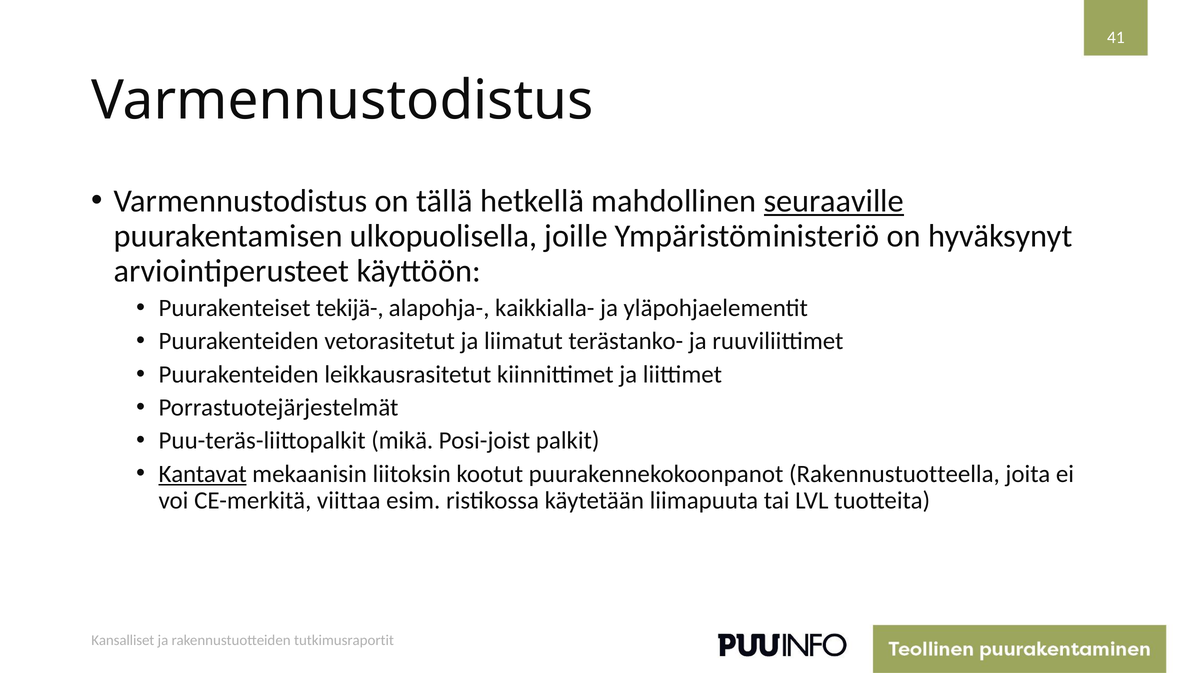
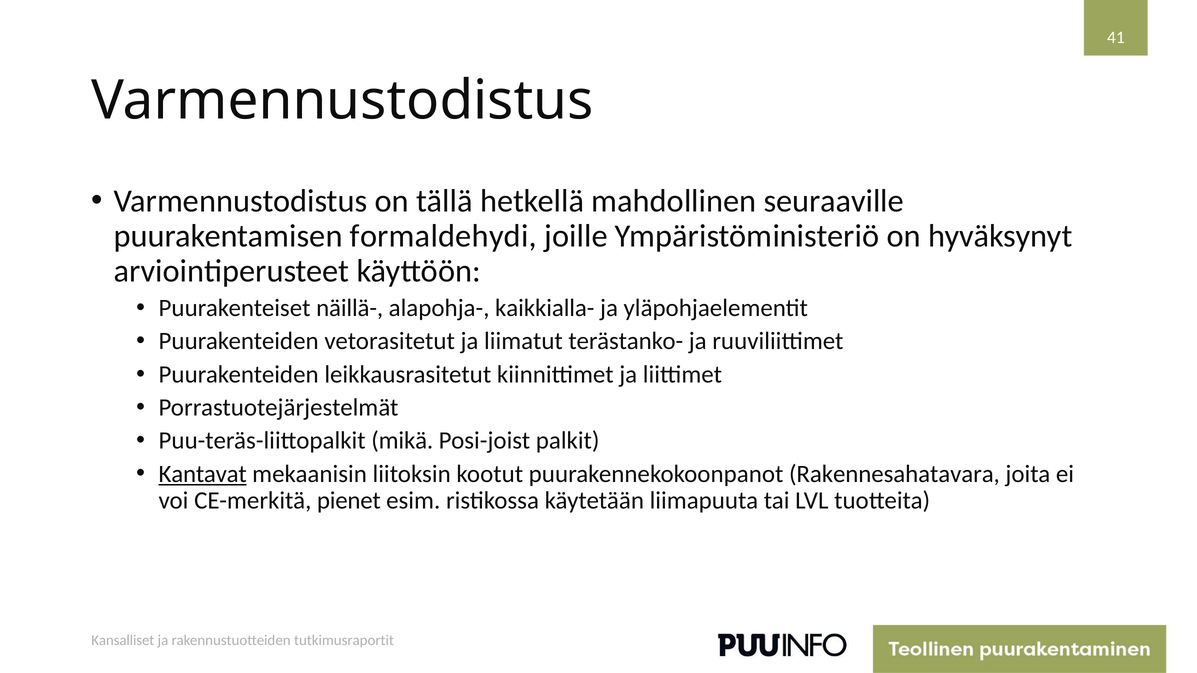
seuraaville underline: present -> none (834, 201)
ulkopuolisella: ulkopuolisella -> formaldehydi (443, 236)
tekijä-: tekijä- -> näillä- (350, 308)
Rakennustuotteella: Rakennustuotteella -> Rakennesahatavara (894, 474)
viittaa: viittaa -> pienet (349, 501)
